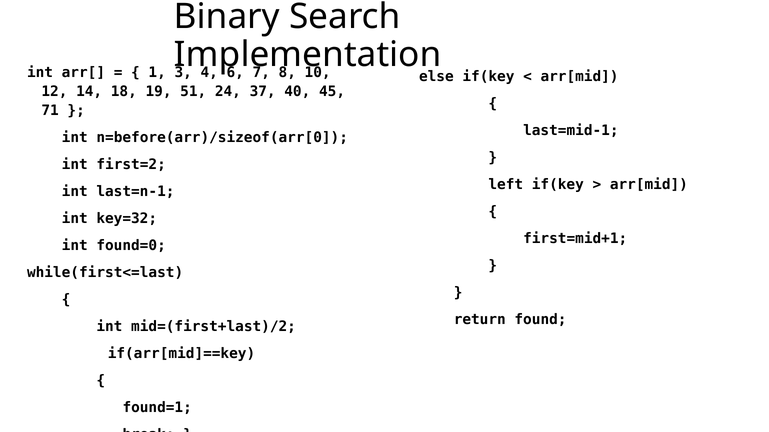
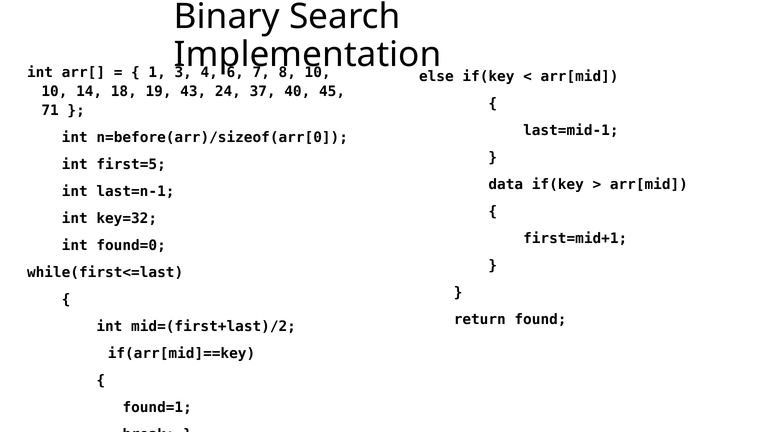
12: 12 -> 10 (54, 91)
51: 51 -> 43 (193, 91)
first=2: first=2 -> first=5 (131, 165)
left: left -> data (506, 185)
